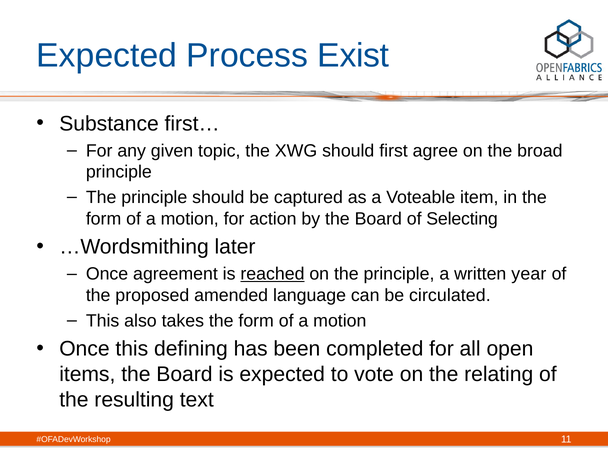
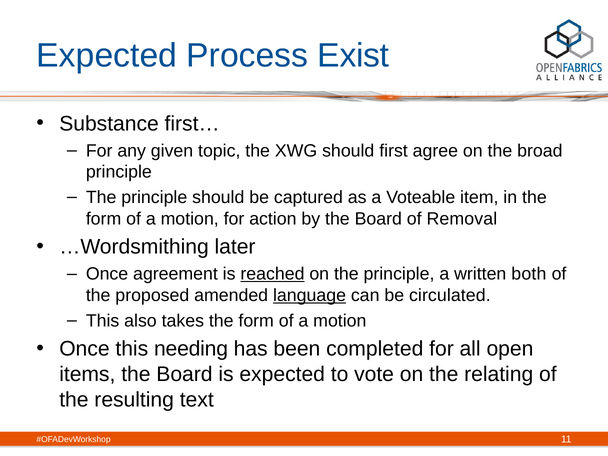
Selecting: Selecting -> Removal (462, 219)
year: year -> both (529, 274)
language underline: none -> present (310, 295)
defining: defining -> needing (191, 349)
